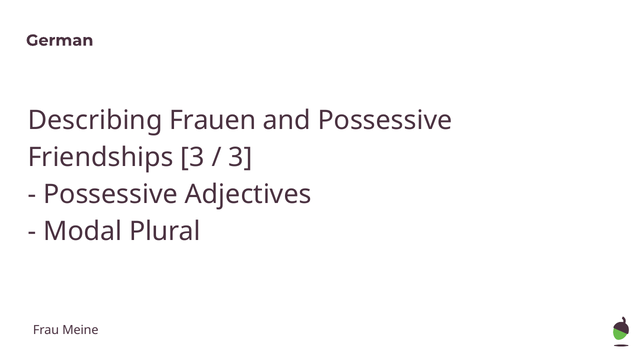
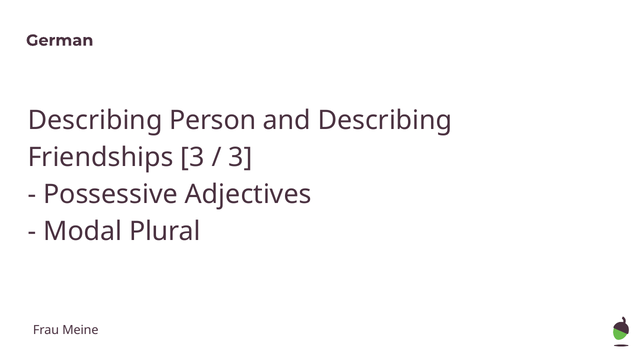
Frauen: Frauen -> Person (213, 120)
and Possessive: Possessive -> Describing (385, 120)
